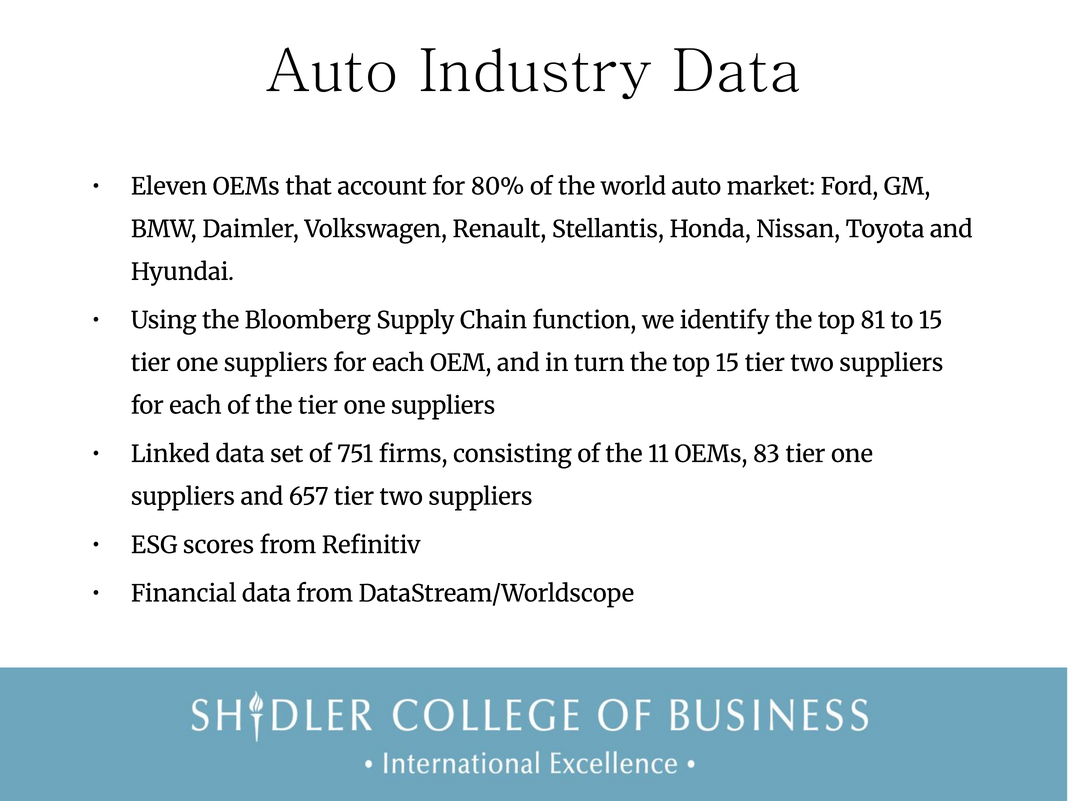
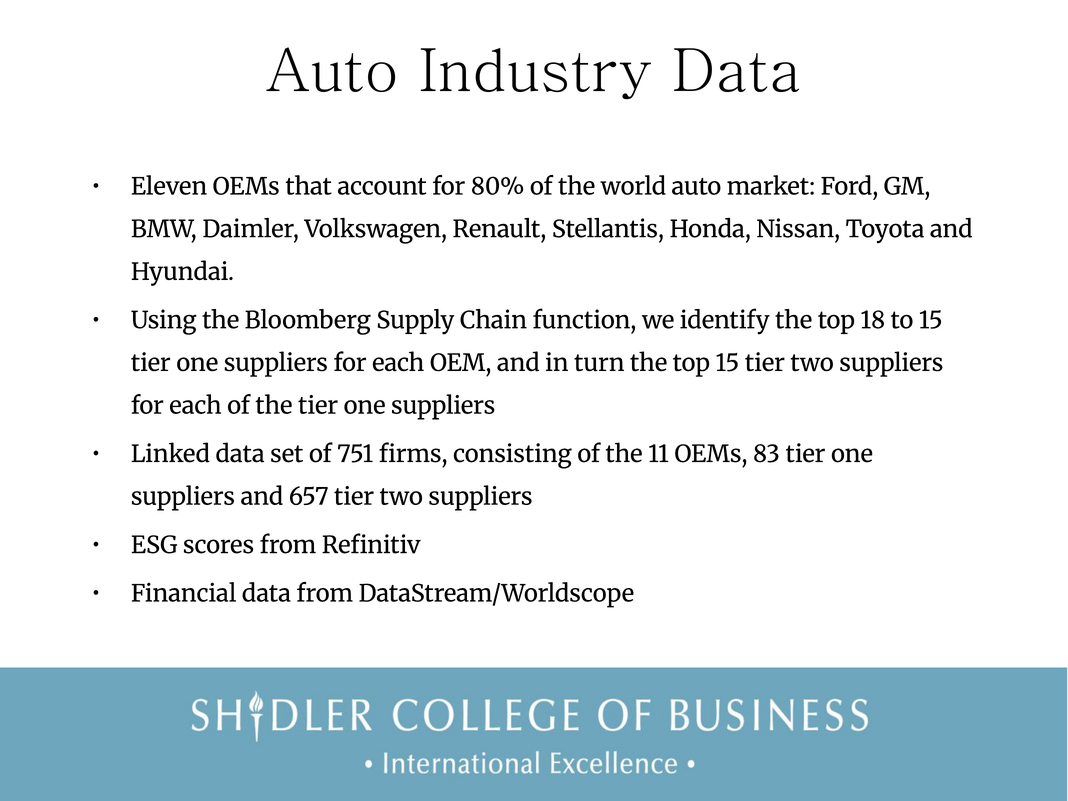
81: 81 -> 18 (873, 320)
